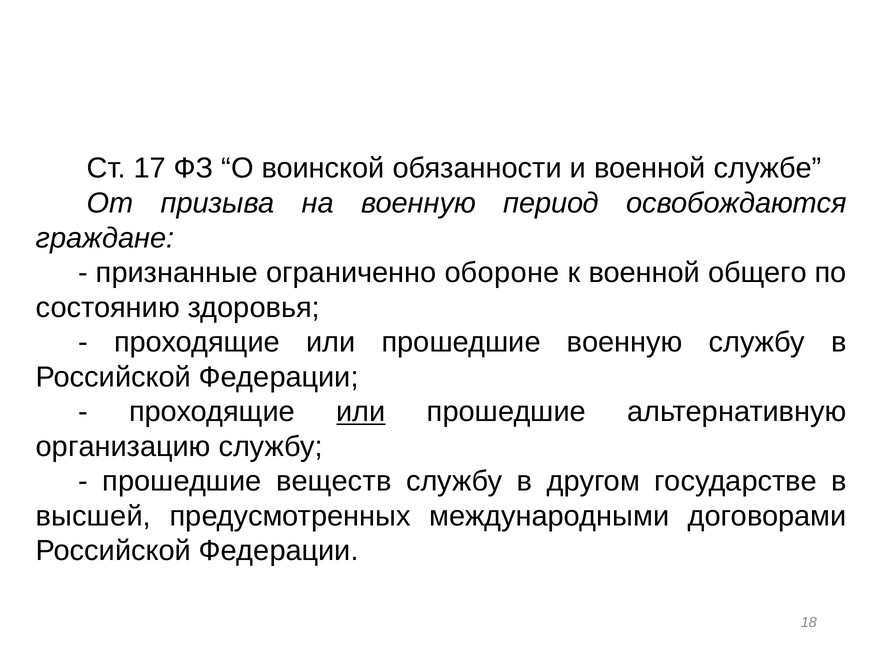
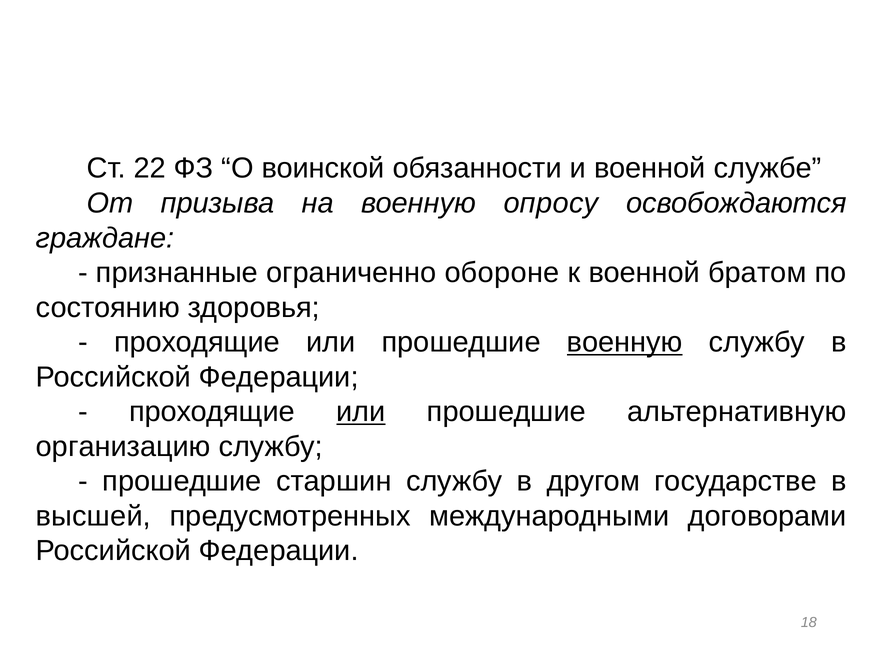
17: 17 -> 22 (150, 168)
период: период -> опросу (551, 203)
общего: общего -> братом (757, 273)
военную underline: none -> present (625, 342)
веществ: веществ -> старшин (334, 481)
